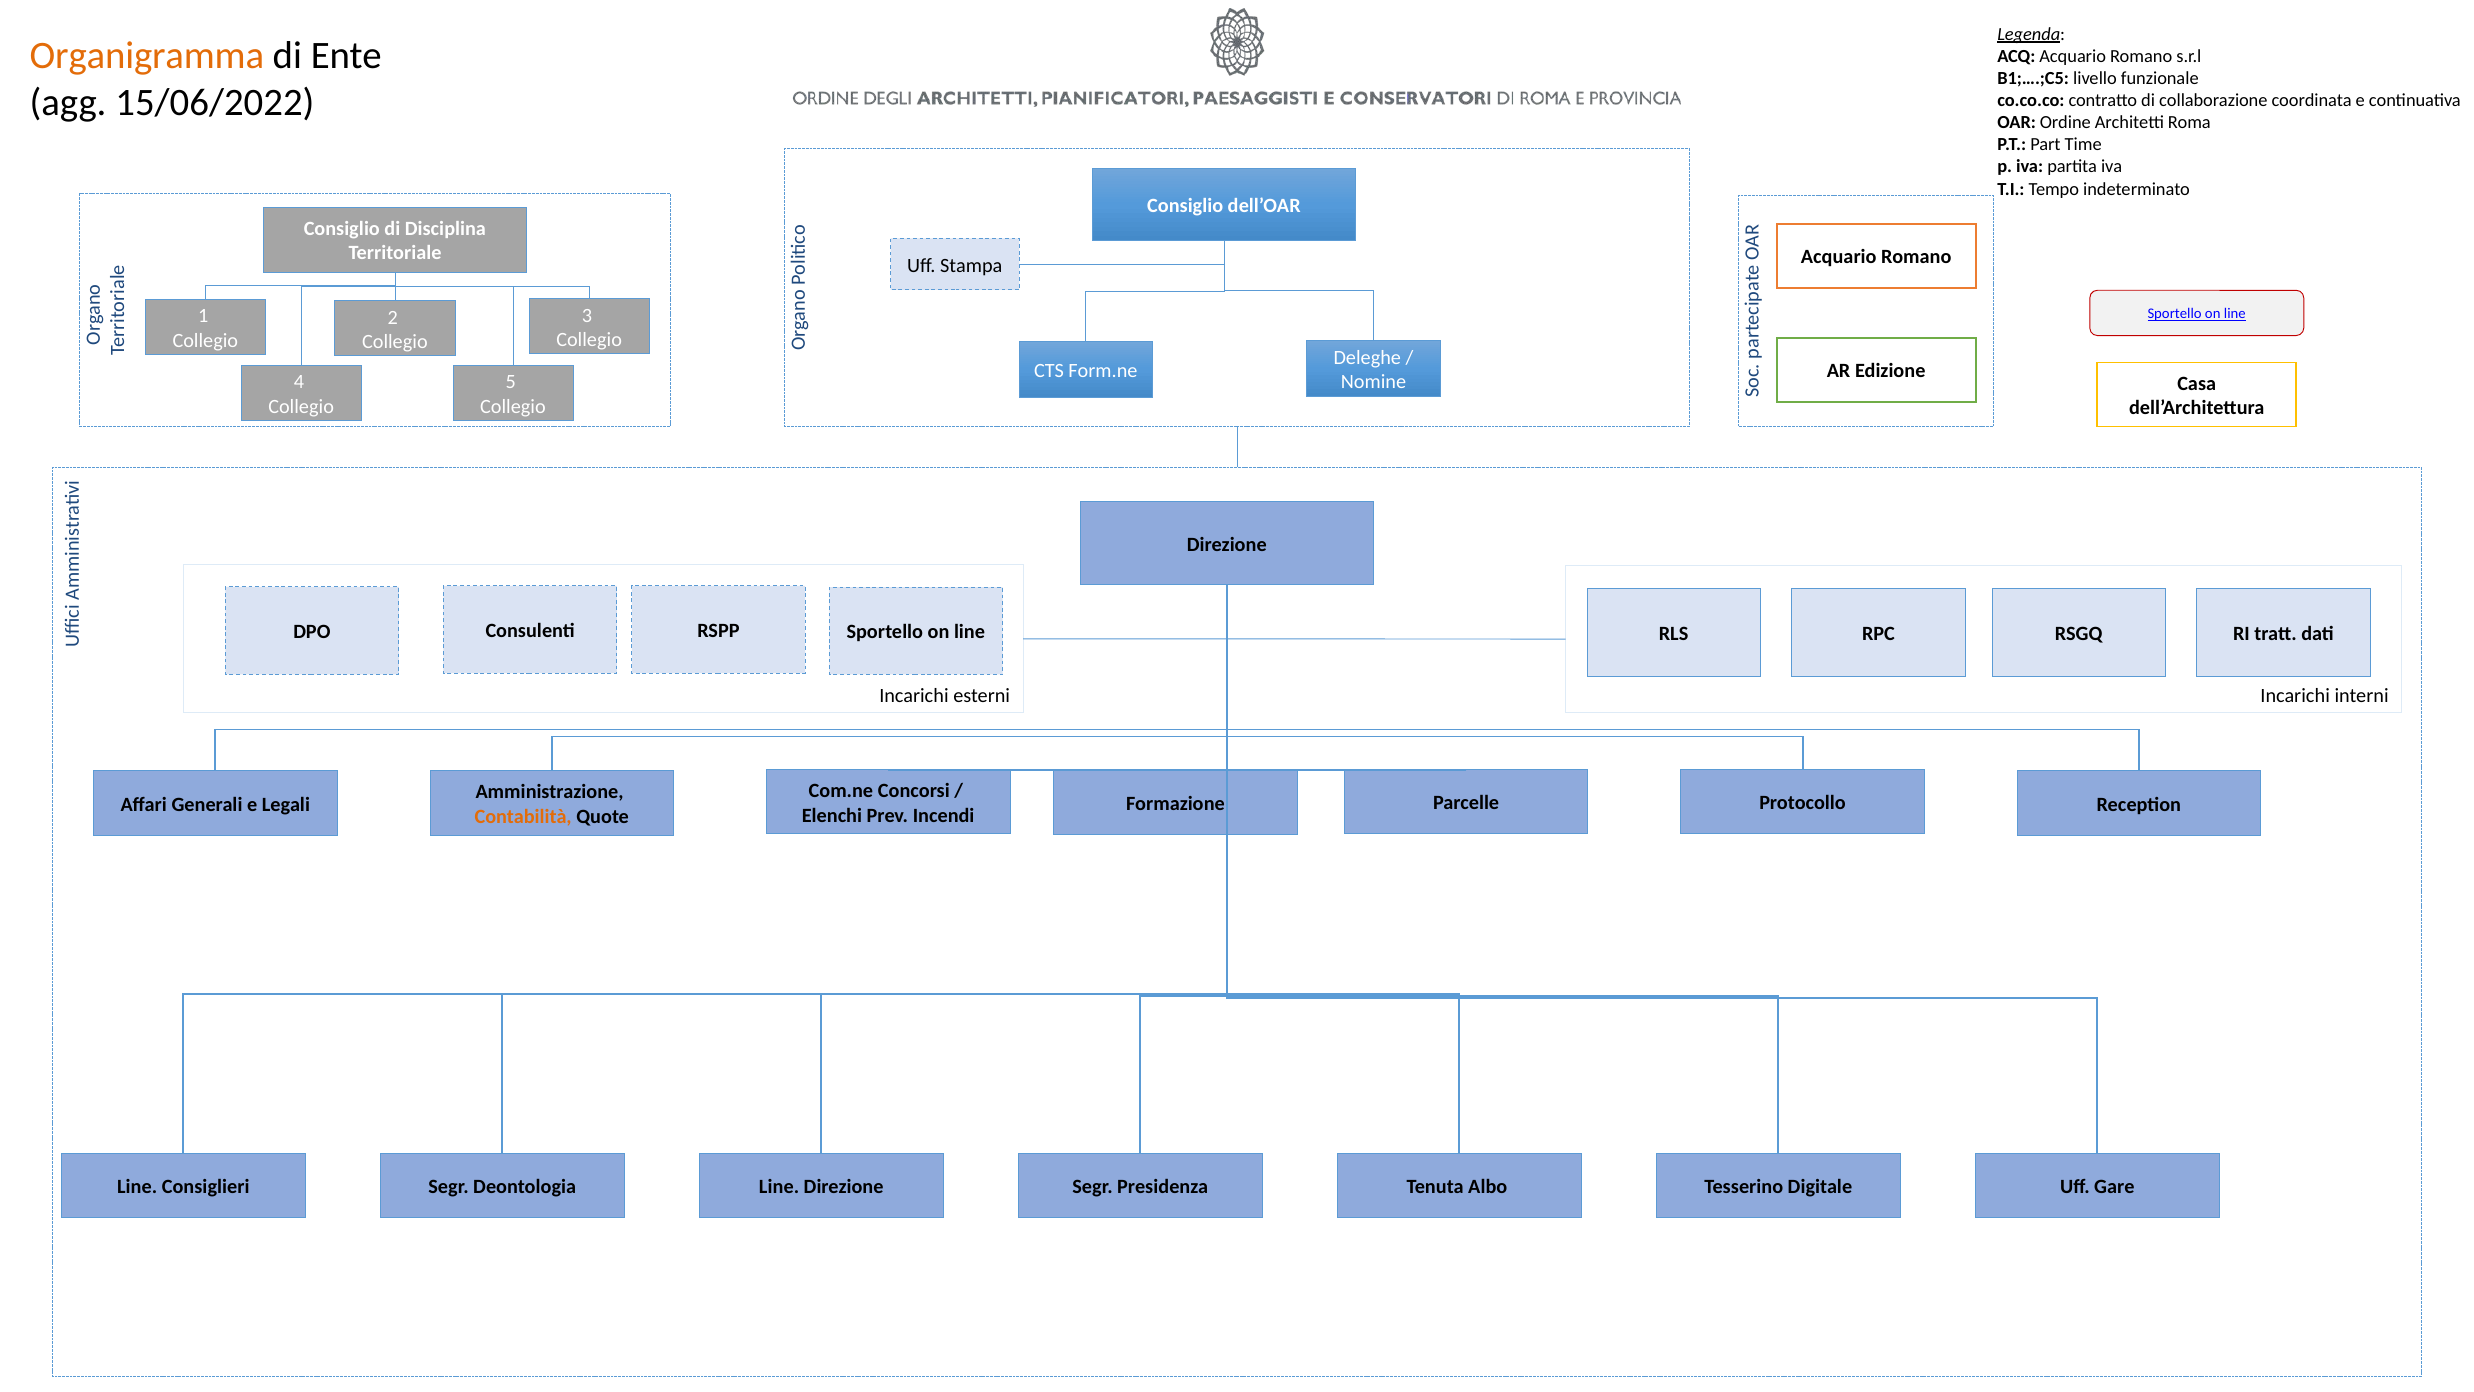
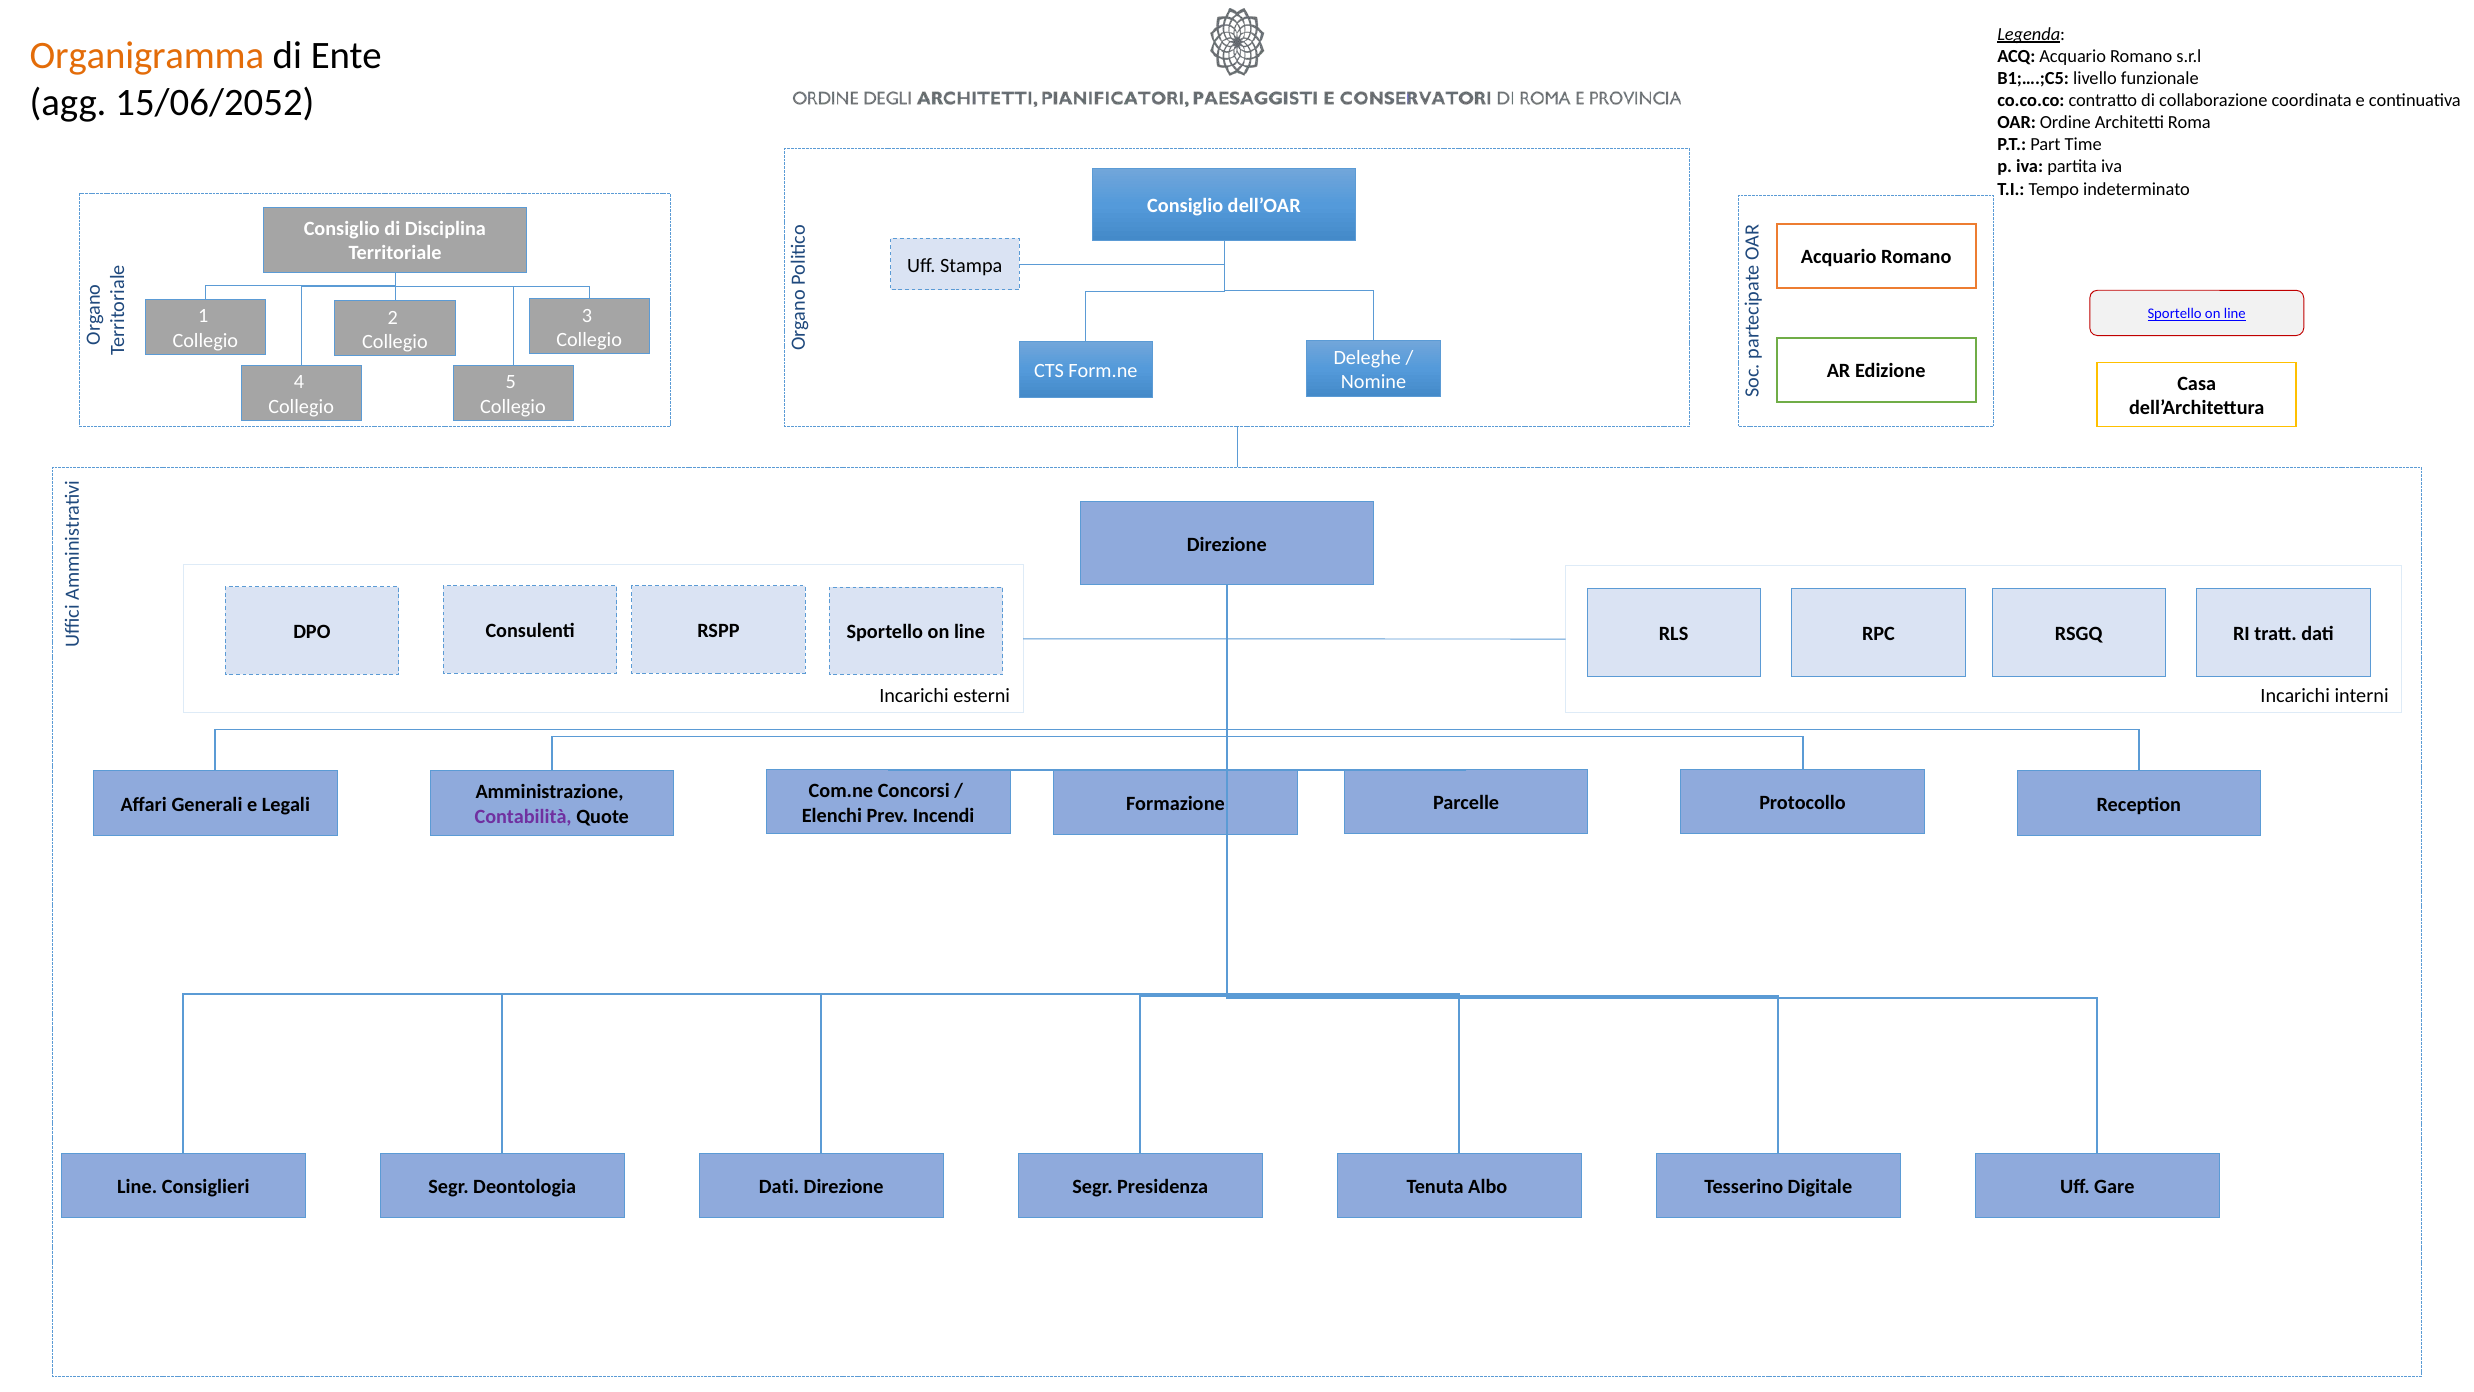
15/06/2022: 15/06/2022 -> 15/06/2052 (215, 103)
Contabilità colour: orange -> purple (523, 816)
Line: Line -> Dati (779, 1187)
